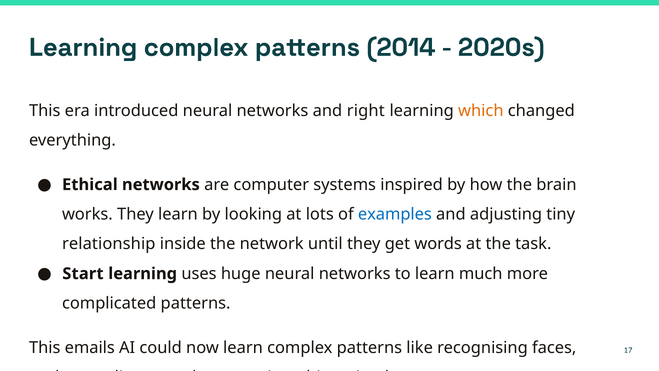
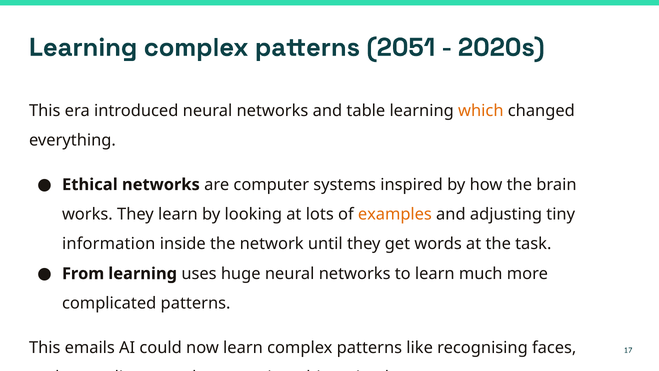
2014: 2014 -> 2051 (401, 47)
right: right -> table (366, 111)
examples colour: blue -> orange (395, 214)
relationship: relationship -> information (109, 244)
Start: Start -> From (83, 273)
